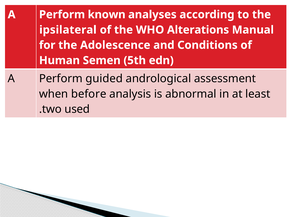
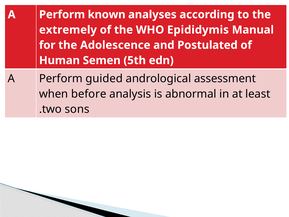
ipsilateral: ipsilateral -> extremely (68, 30)
Alterations: Alterations -> Epididymis (198, 30)
Conditions: Conditions -> Postulated (207, 45)
used: used -> sons (77, 109)
